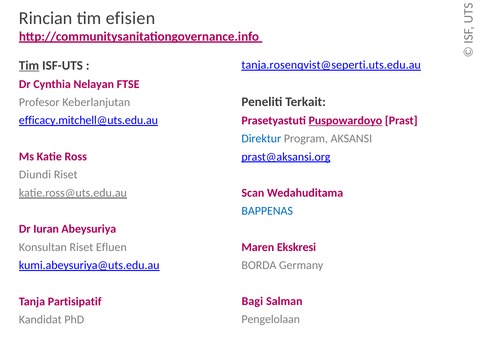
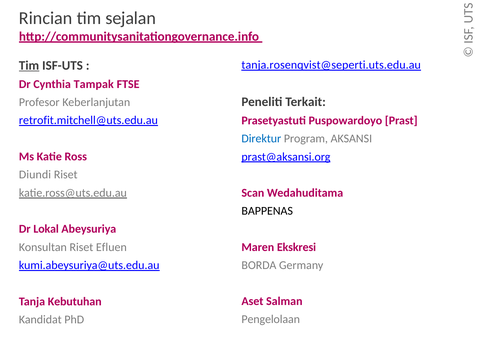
efisien: efisien -> sejalan (131, 18)
Nelayan: Nelayan -> Tampak (94, 84)
efficacy.mitchell@uts.edu.au: efficacy.mitchell@uts.edu.au -> retrofit.mitchell@uts.edu.au (88, 120)
Puspowardoyo underline: present -> none (345, 120)
BAPPENAS colour: blue -> black (267, 211)
Iuran: Iuran -> Lokal (46, 229)
Bagi: Bagi -> Aset (252, 301)
Partisipatif: Partisipatif -> Kebutuhan (75, 301)
